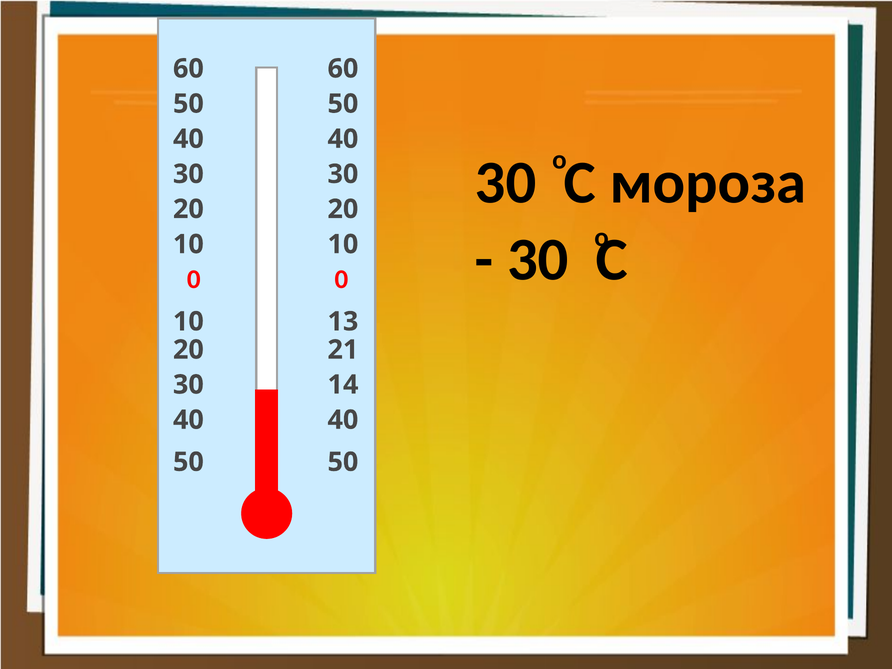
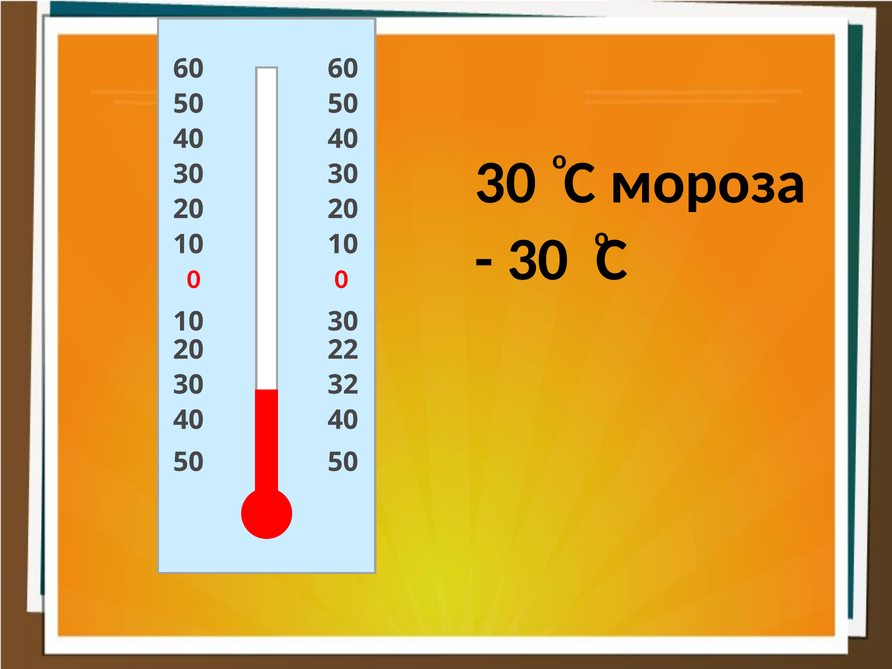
10 13: 13 -> 30 (343, 321)
21: 21 -> 22 (343, 350)
14: 14 -> 32 (343, 385)
